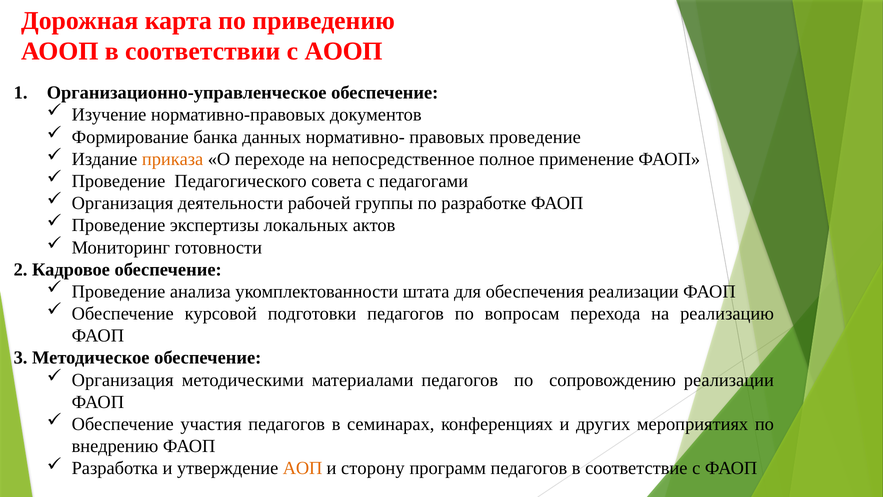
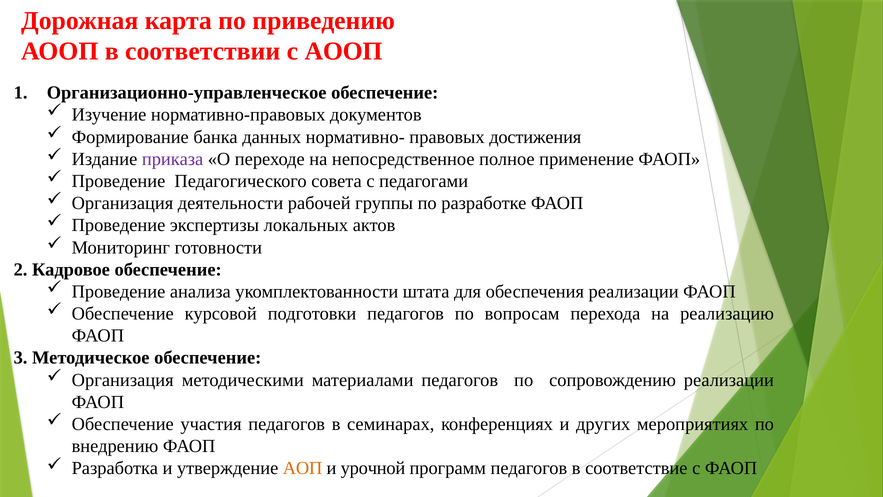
правовых проведение: проведение -> достижения (535, 137)
приказа colour: orange -> purple (173, 159)
сторону: сторону -> урочной (373, 468)
